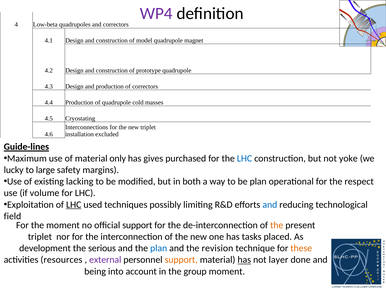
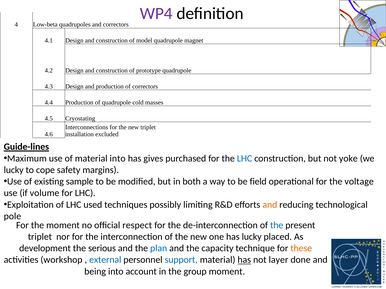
material only: only -> into (118, 159)
large: large -> cope (45, 170)
lacking: lacking -> sample (80, 182)
be plan: plan -> field (258, 182)
respect: respect -> voltage (359, 182)
LHC underline: present -> none (74, 205)
and colour: blue -> orange (270, 205)
field: field -> pole (12, 217)
official support: support -> respect (137, 225)
the colour: orange -> blue (277, 225)
has tasks: tasks -> lucky (252, 237)
revision: revision -> capacity (218, 249)
resources: resources -> workshop (61, 260)
external colour: purple -> blue (105, 260)
support colour: orange -> blue (181, 260)
